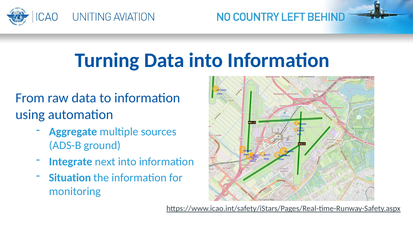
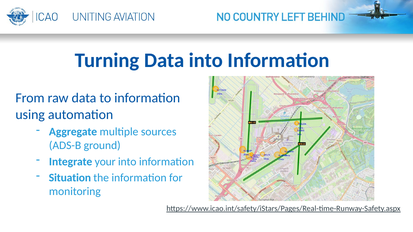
next: next -> your (105, 162)
